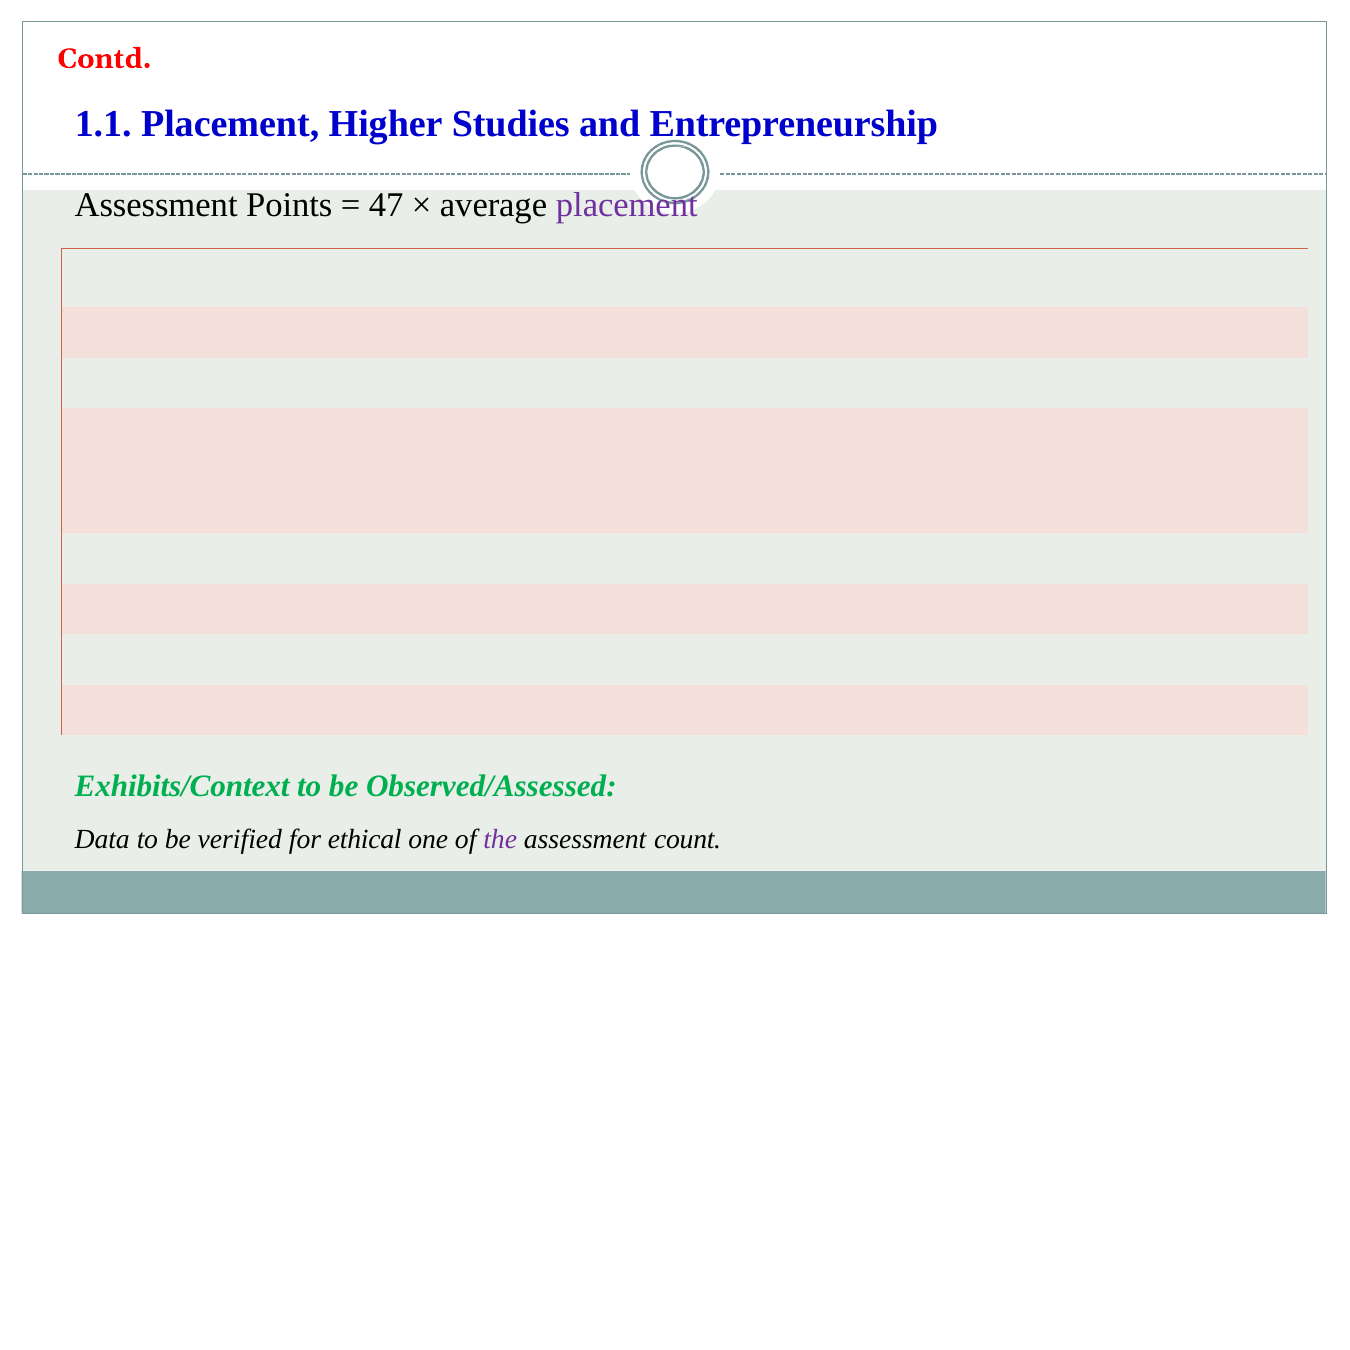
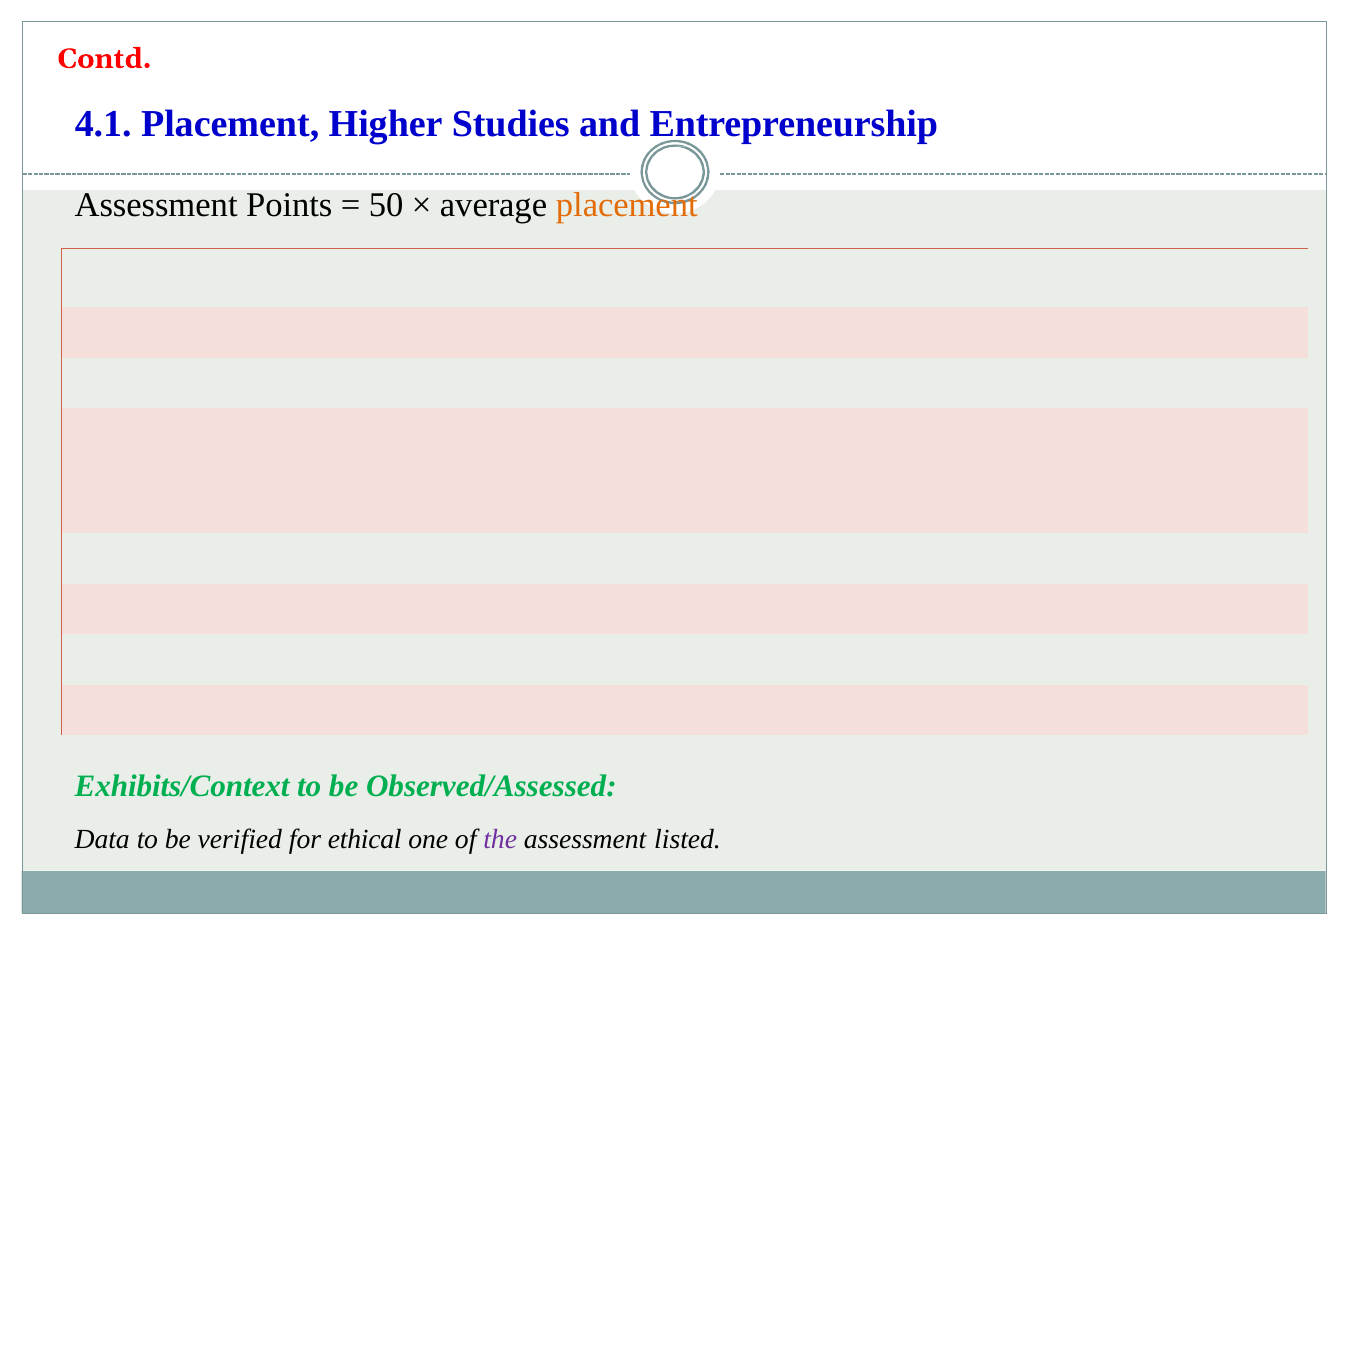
1.1: 1.1 -> 4.1 (103, 124)
47: 47 -> 50 (386, 205)
placement colour: purple -> orange (627, 205)
count: count -> listed (688, 839)
